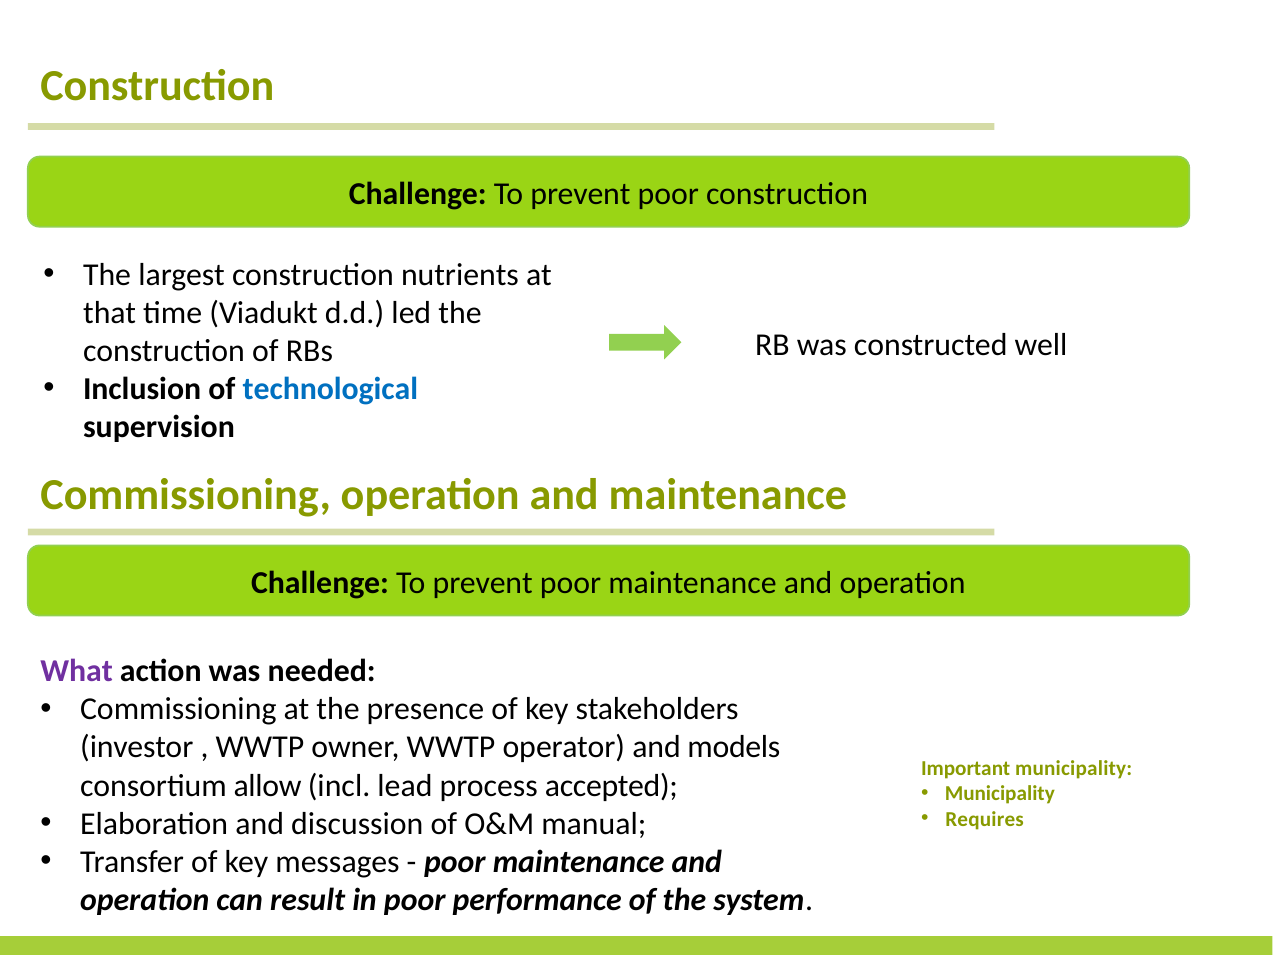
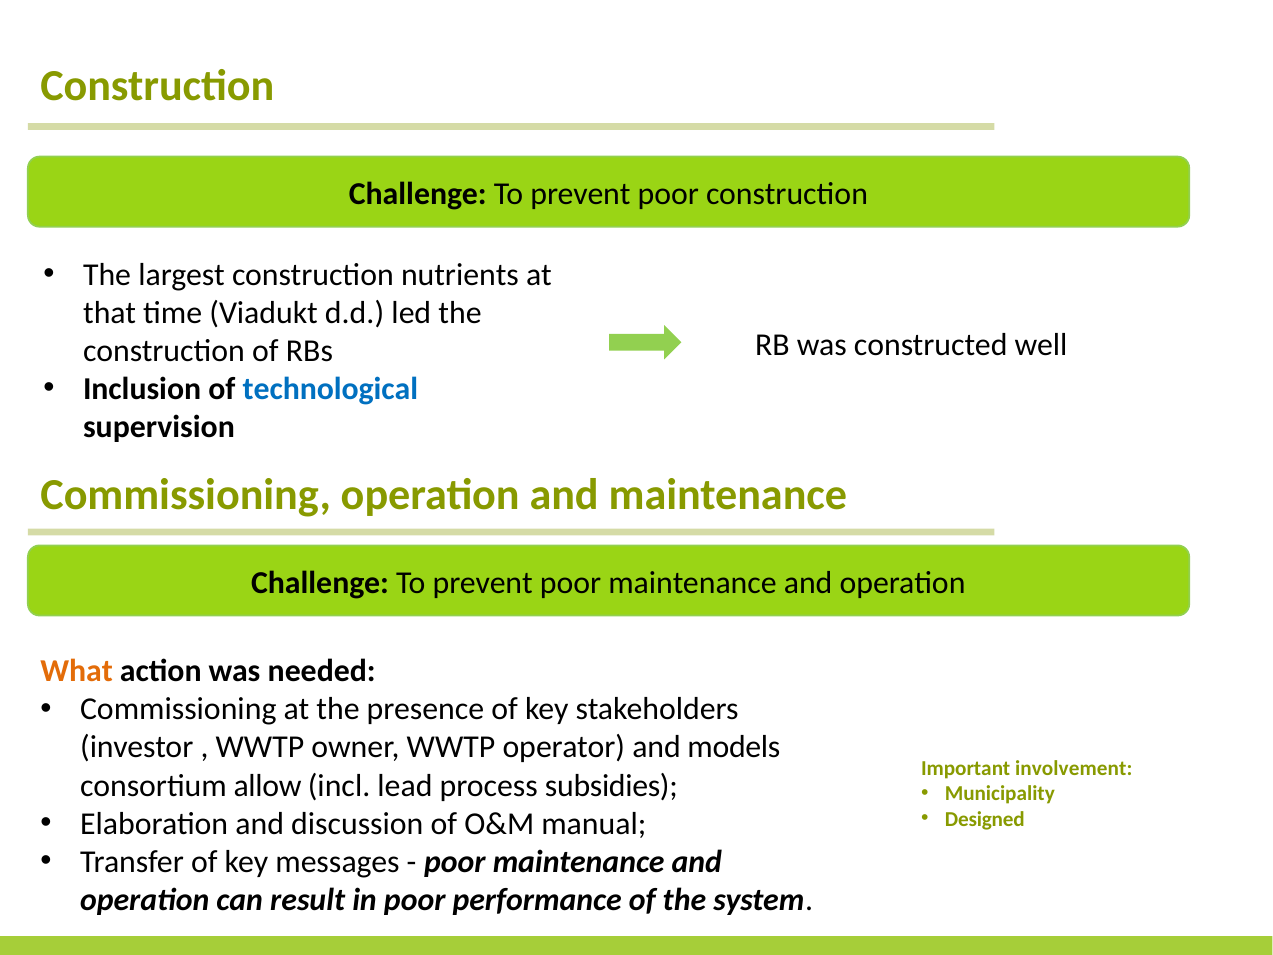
What colour: purple -> orange (77, 671)
Important municipality: municipality -> involvement (1074, 768)
accepted: accepted -> subsidies (611, 785)
Requires: Requires -> Designed (985, 819)
